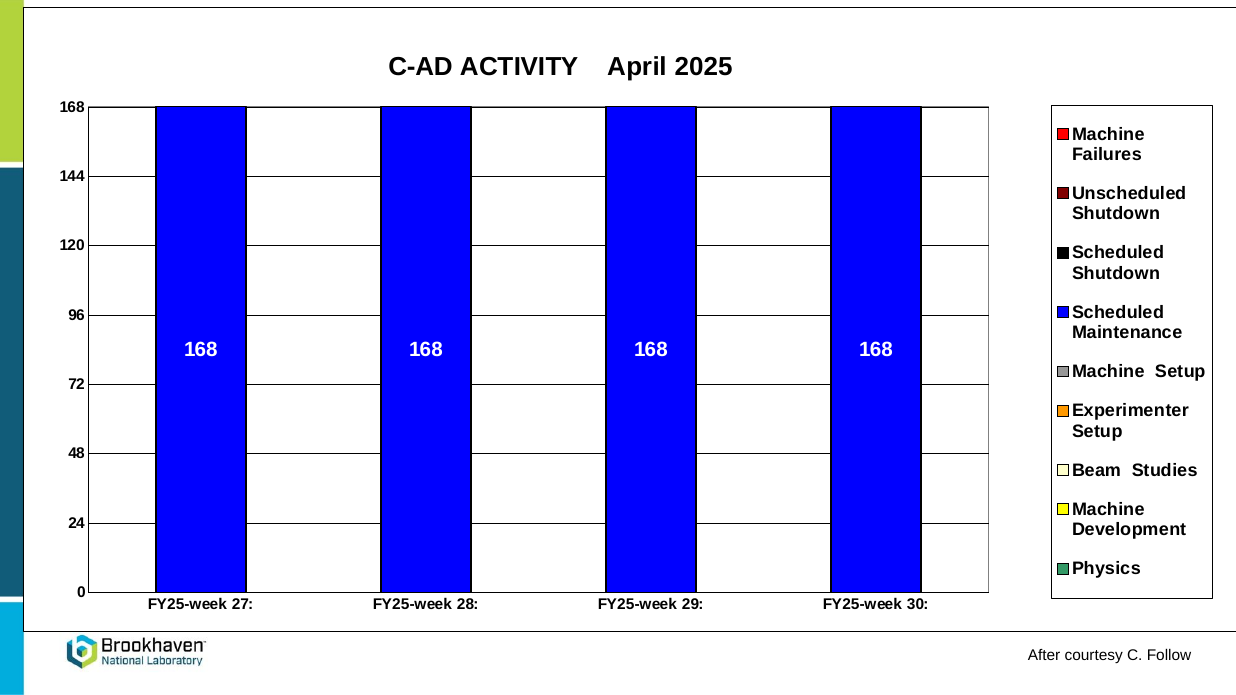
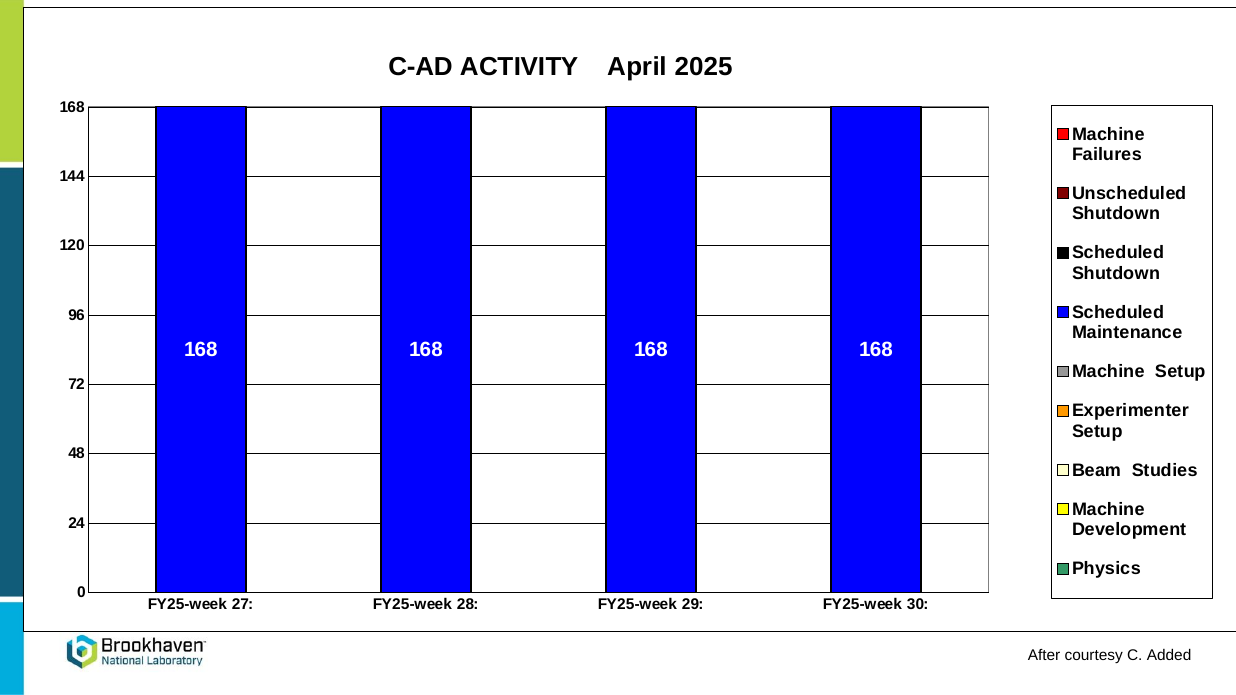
Follow: Follow -> Added (1169, 656)
